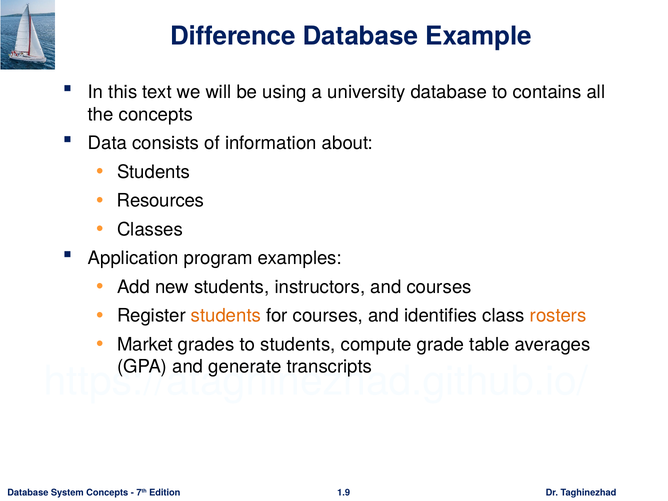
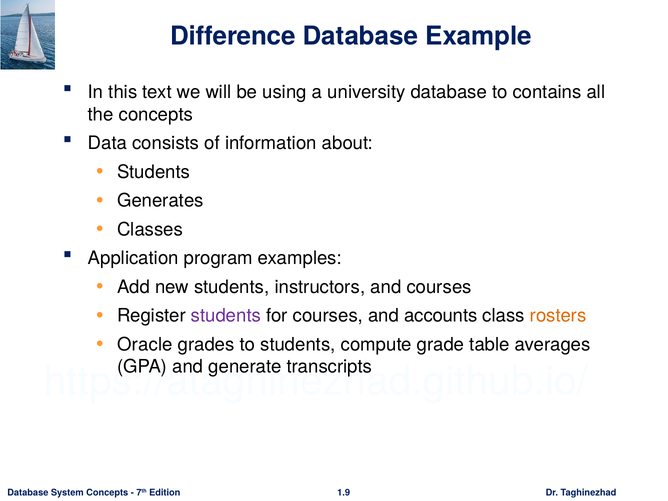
Resources: Resources -> Generates (160, 201)
students colour: orange -> purple (226, 316)
identifies: identifies -> accounts (441, 316)
Market: Market -> Oracle (145, 345)
